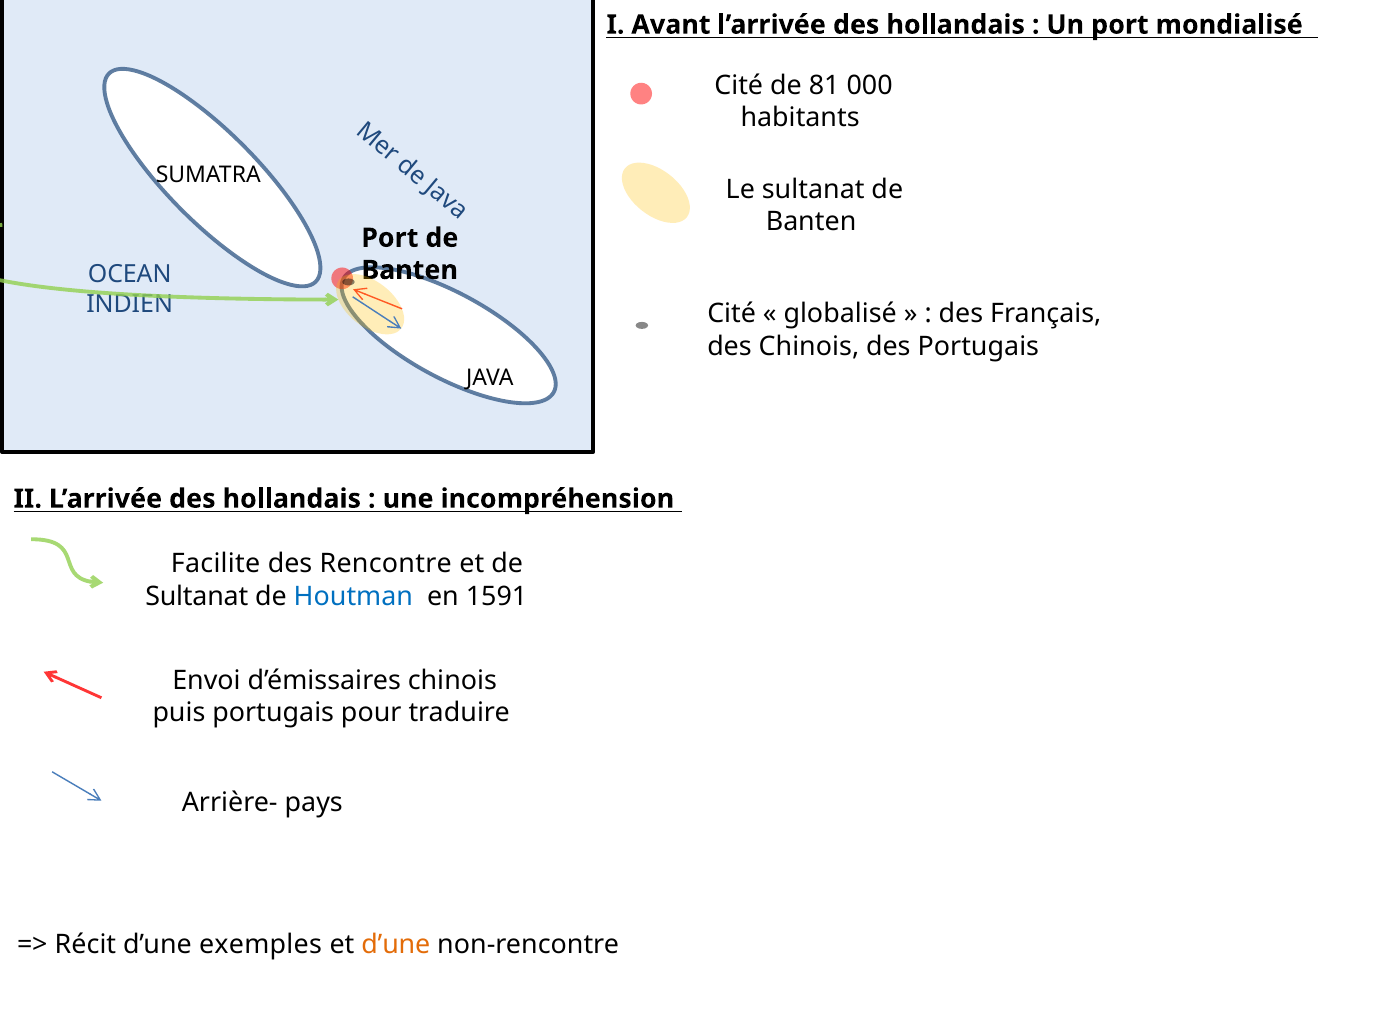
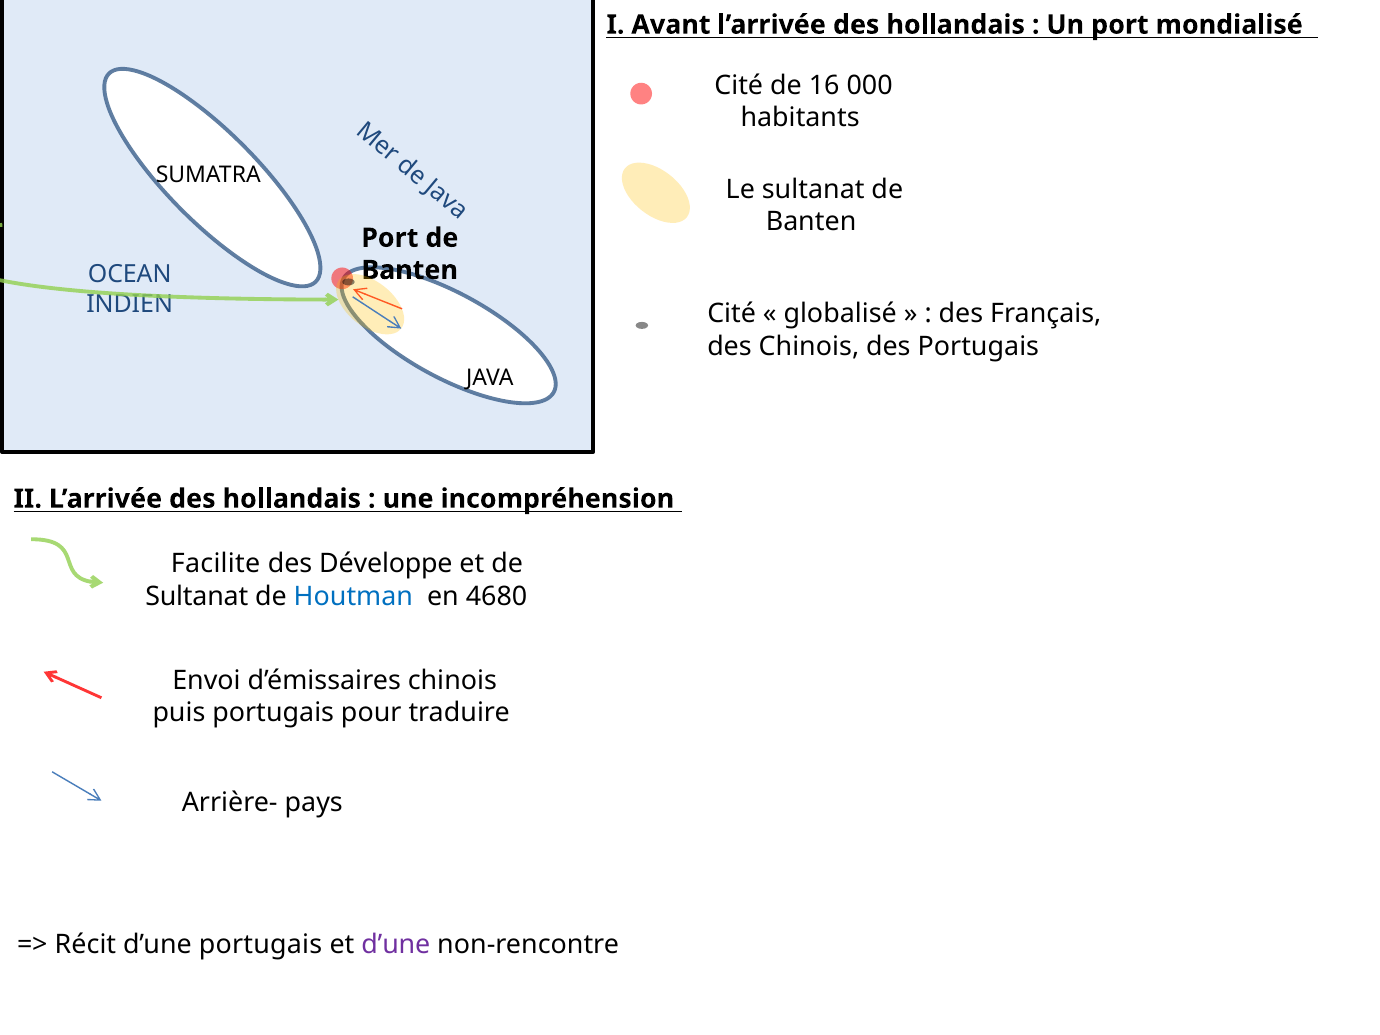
81: 81 -> 16 (824, 86)
Rencontre: Rencontre -> Développe (386, 564)
1591: 1591 -> 4680 (497, 596)
d’une exemples: exemples -> portugais (261, 944)
d’une colour: orange -> purple (396, 944)
